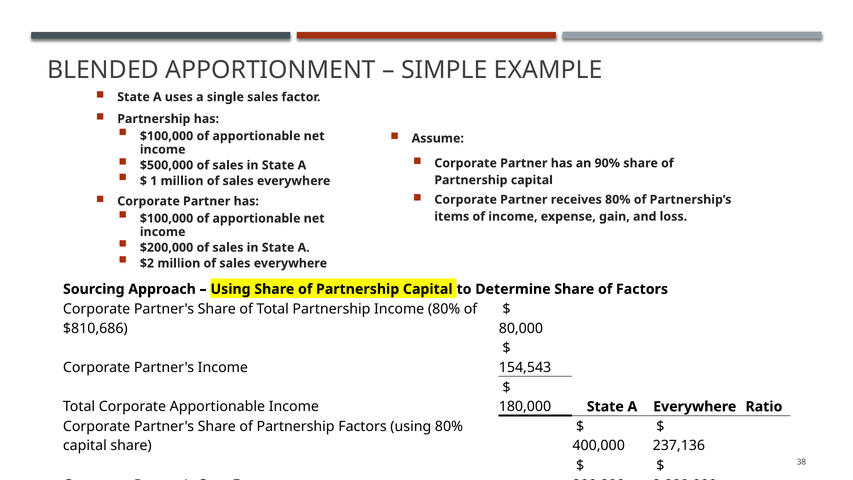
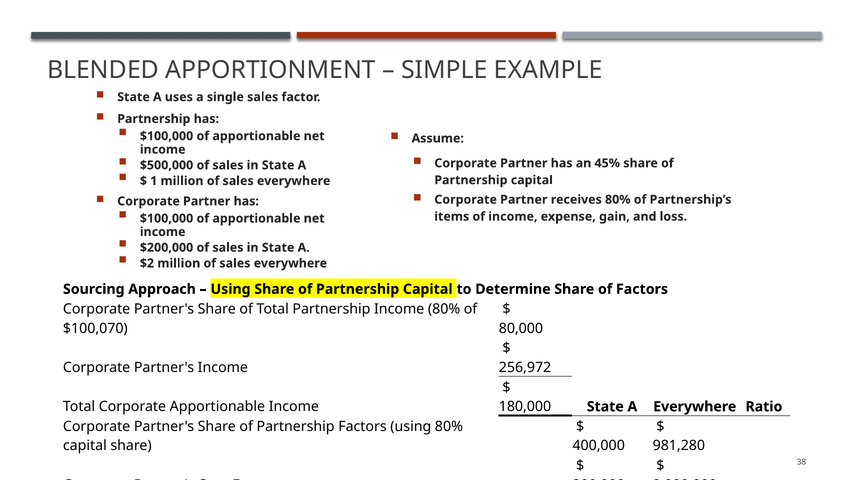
90%: 90% -> 45% (607, 163)
$810,686: $810,686 -> $100,070 (95, 328)
154,543: 154,543 -> 256,972 (525, 367)
237,136: 237,136 -> 981,280 (679, 446)
